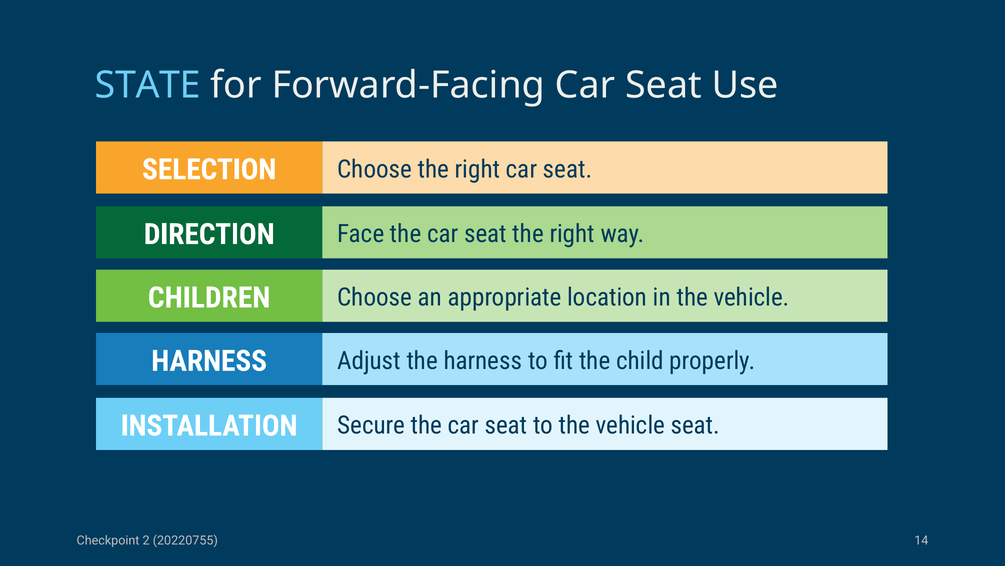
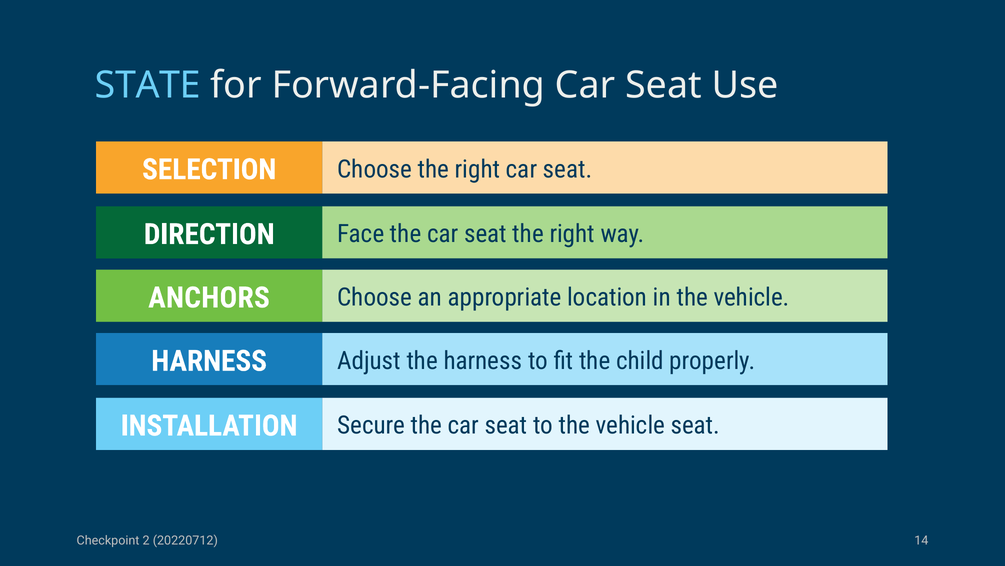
CHILDREN: CHILDREN -> ANCHORS (209, 297)
20220755: 20220755 -> 20220712 (185, 540)
